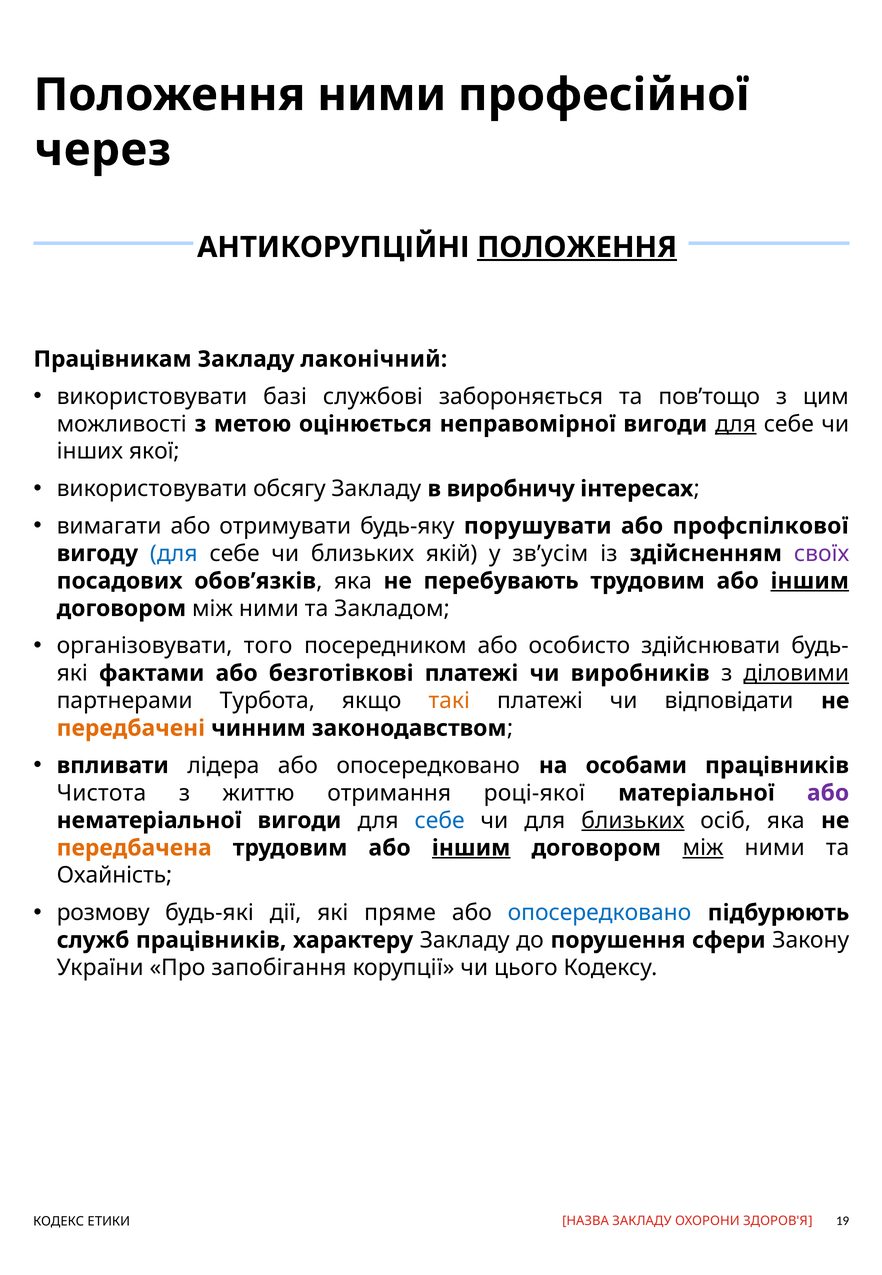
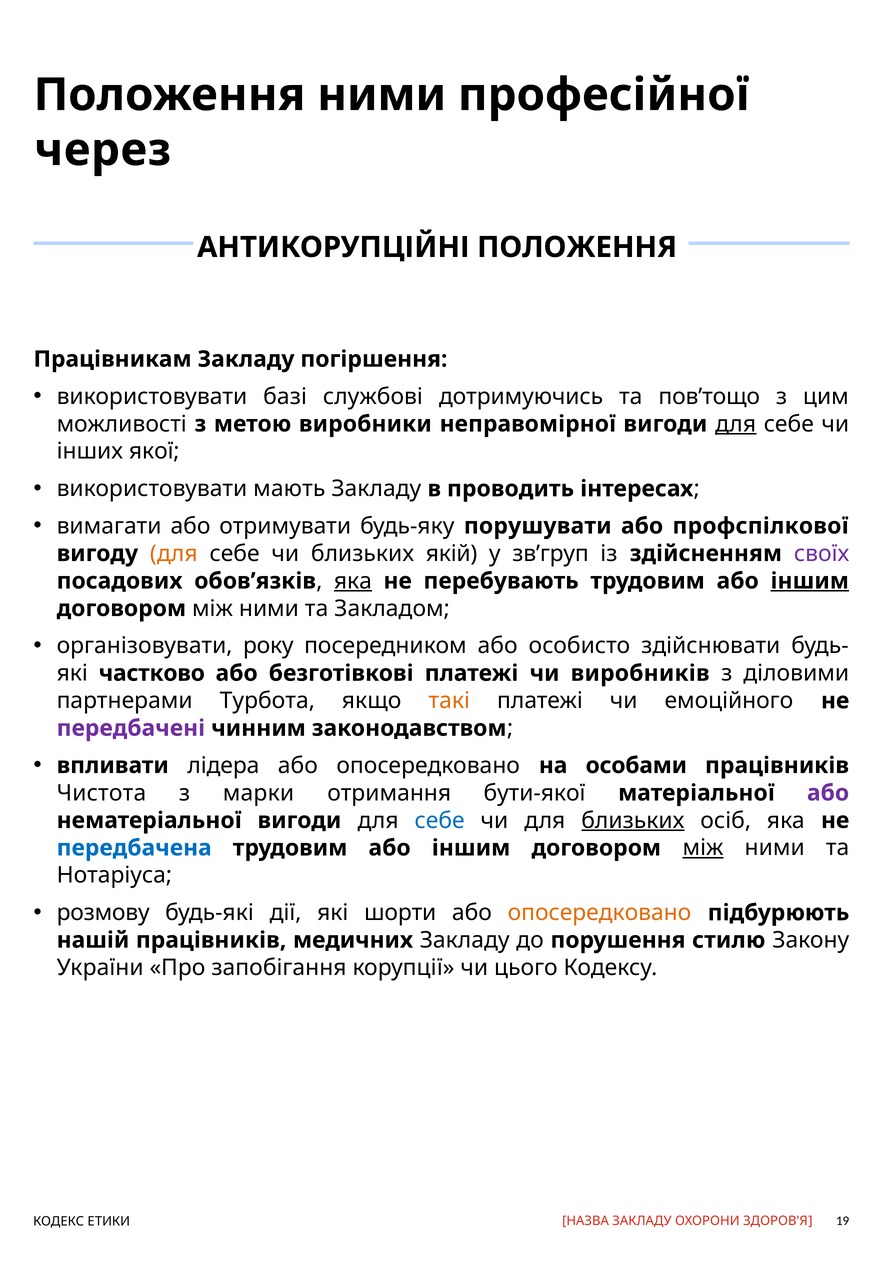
ПОЛОЖЕННЯ underline: present -> none (577, 247)
лаконічний: лаконічний -> погіршення (374, 359)
забороняється: забороняється -> дотримуючись (521, 396)
оцінюється: оцінюється -> виробники (365, 424)
обсягу: обсягу -> мають (289, 488)
виробничу: виробничу -> проводить (511, 488)
для colour: blue -> orange (174, 553)
зв’усім: зв’усім -> зв’груп (551, 553)
яка underline: none -> present (353, 581)
того: того -> року (268, 645)
фактами: фактами -> частково (152, 673)
діловими underline: present -> none (796, 673)
відповідати: відповідати -> емоційного (729, 700)
передбачені colour: orange -> purple (131, 728)
життю: життю -> марки (258, 792)
році-якої: році-якої -> бути-якої (534, 792)
передбачена colour: orange -> blue (134, 847)
іншим underline: present -> none (471, 847)
Охайність: Охайність -> Нотаріуса (114, 875)
пряме: пряме -> шорти (400, 912)
опосередковано colour: blue -> orange (599, 912)
служб: служб -> нашій (93, 939)
характеру: характеру -> медичних (353, 939)
сфери: сфери -> стилю (729, 939)
